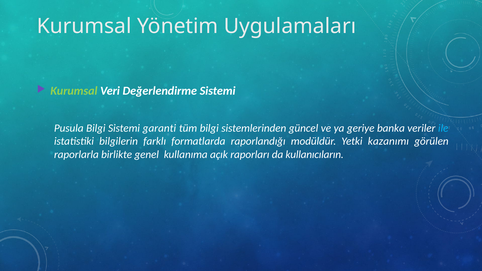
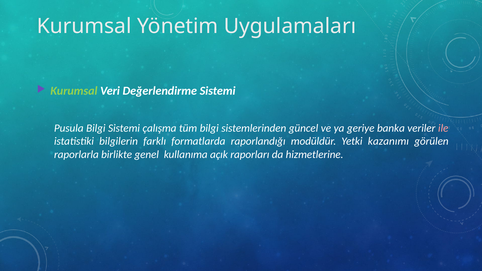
garanti: garanti -> çalışma (159, 128)
ile colour: light blue -> pink (443, 128)
kullanıcıların: kullanıcıların -> hizmetlerine (315, 155)
